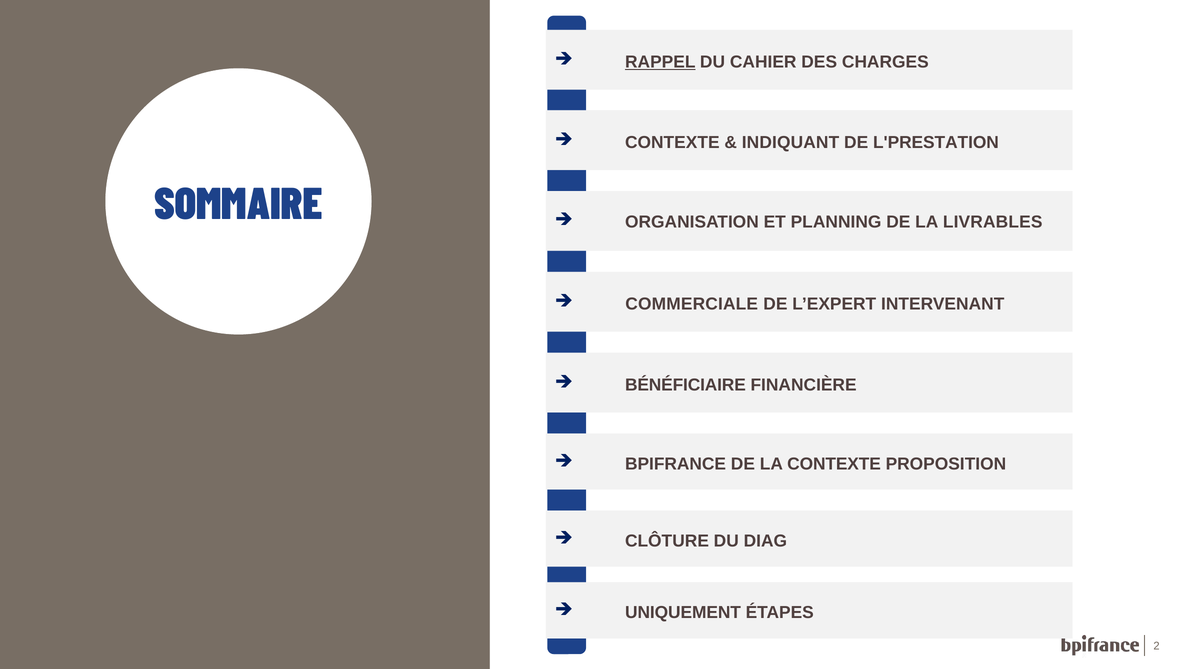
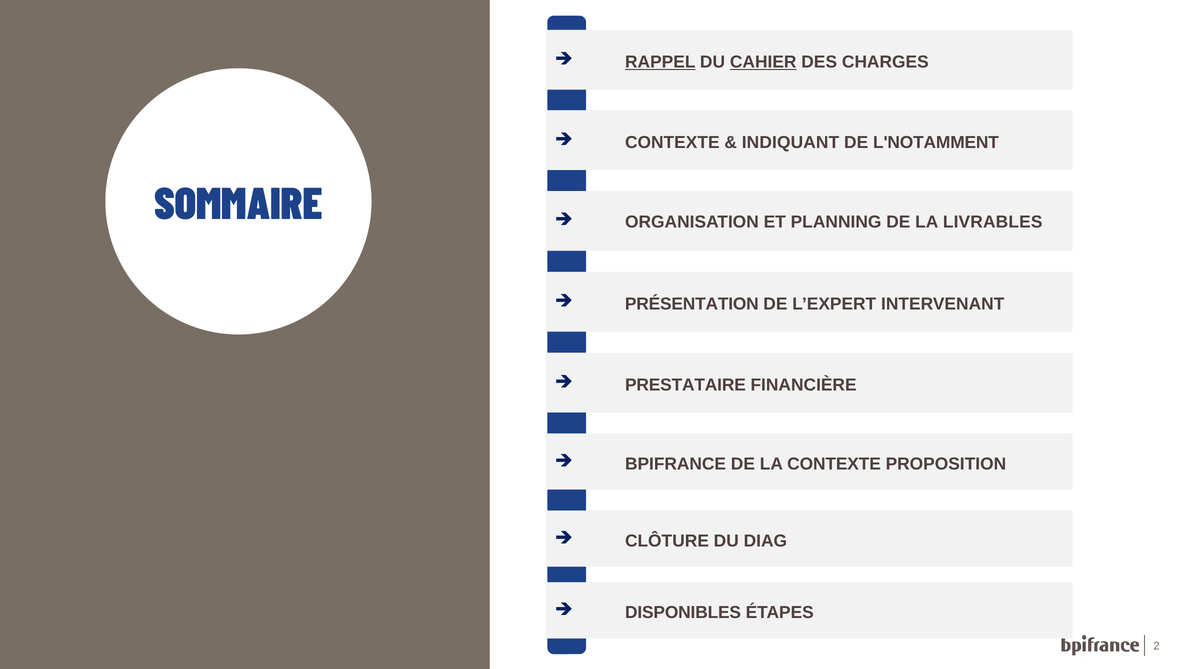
CAHIER underline: none -> present (763, 62)
L'PRESTATION: L'PRESTATION -> L'NOTAMMENT (936, 142)
COMMERCIALE: COMMERCIALE -> PRÉSENTATION (692, 304)
BÉNÉFICIAIRE: BÉNÉFICIAIRE -> PRESTATAIRE (685, 385)
UNIQUEMENT: UNIQUEMENT -> DISPONIBLES (683, 612)
